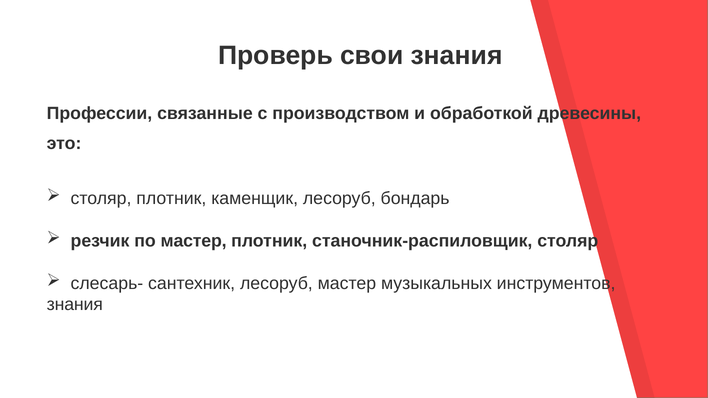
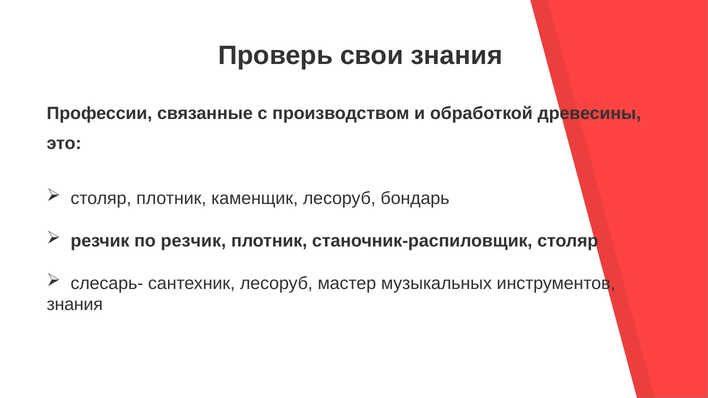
по мастер: мастер -> резчик (193, 241)
